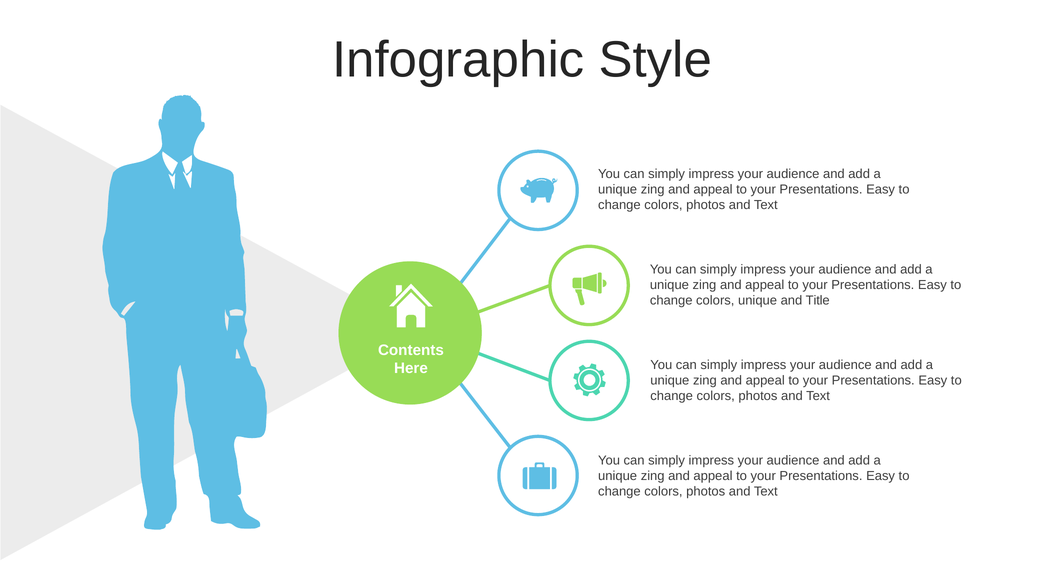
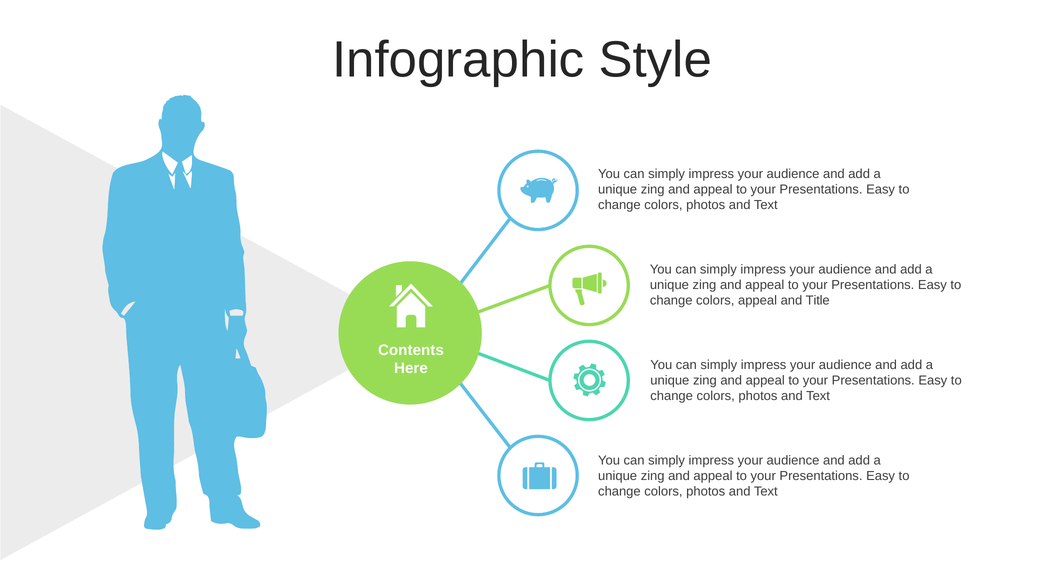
colors unique: unique -> appeal (758, 301)
